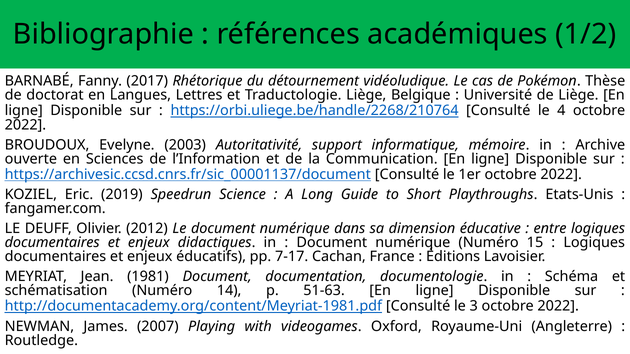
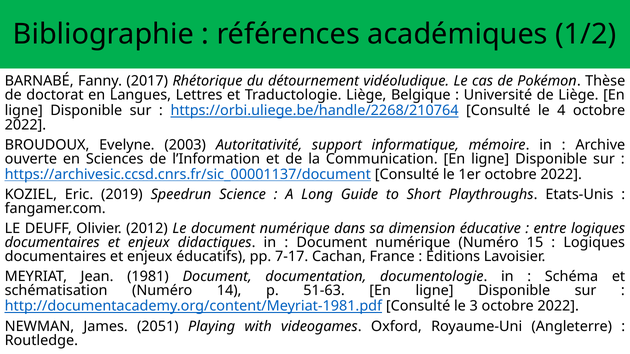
2007: 2007 -> 2051 (158, 327)
